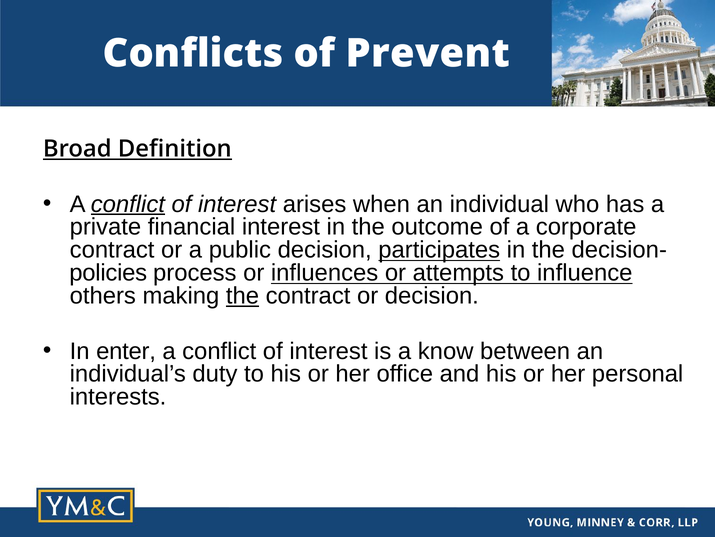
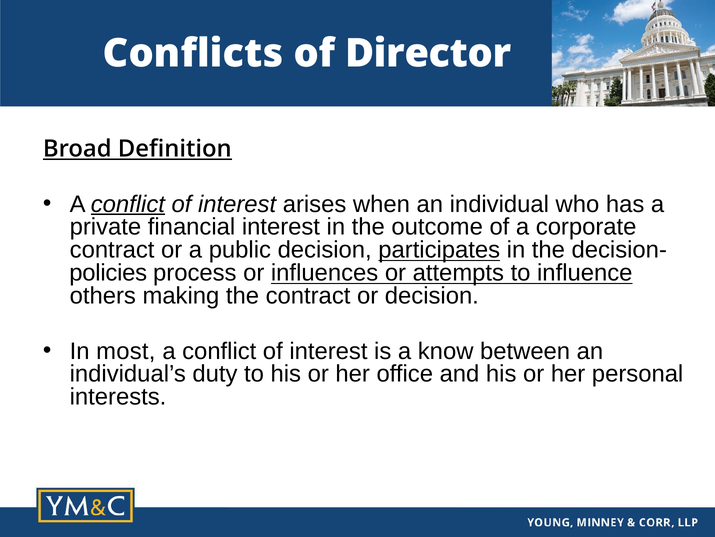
Prevent: Prevent -> Director (428, 53)
the underline: present -> none (242, 295)
enter: enter -> most (126, 351)
